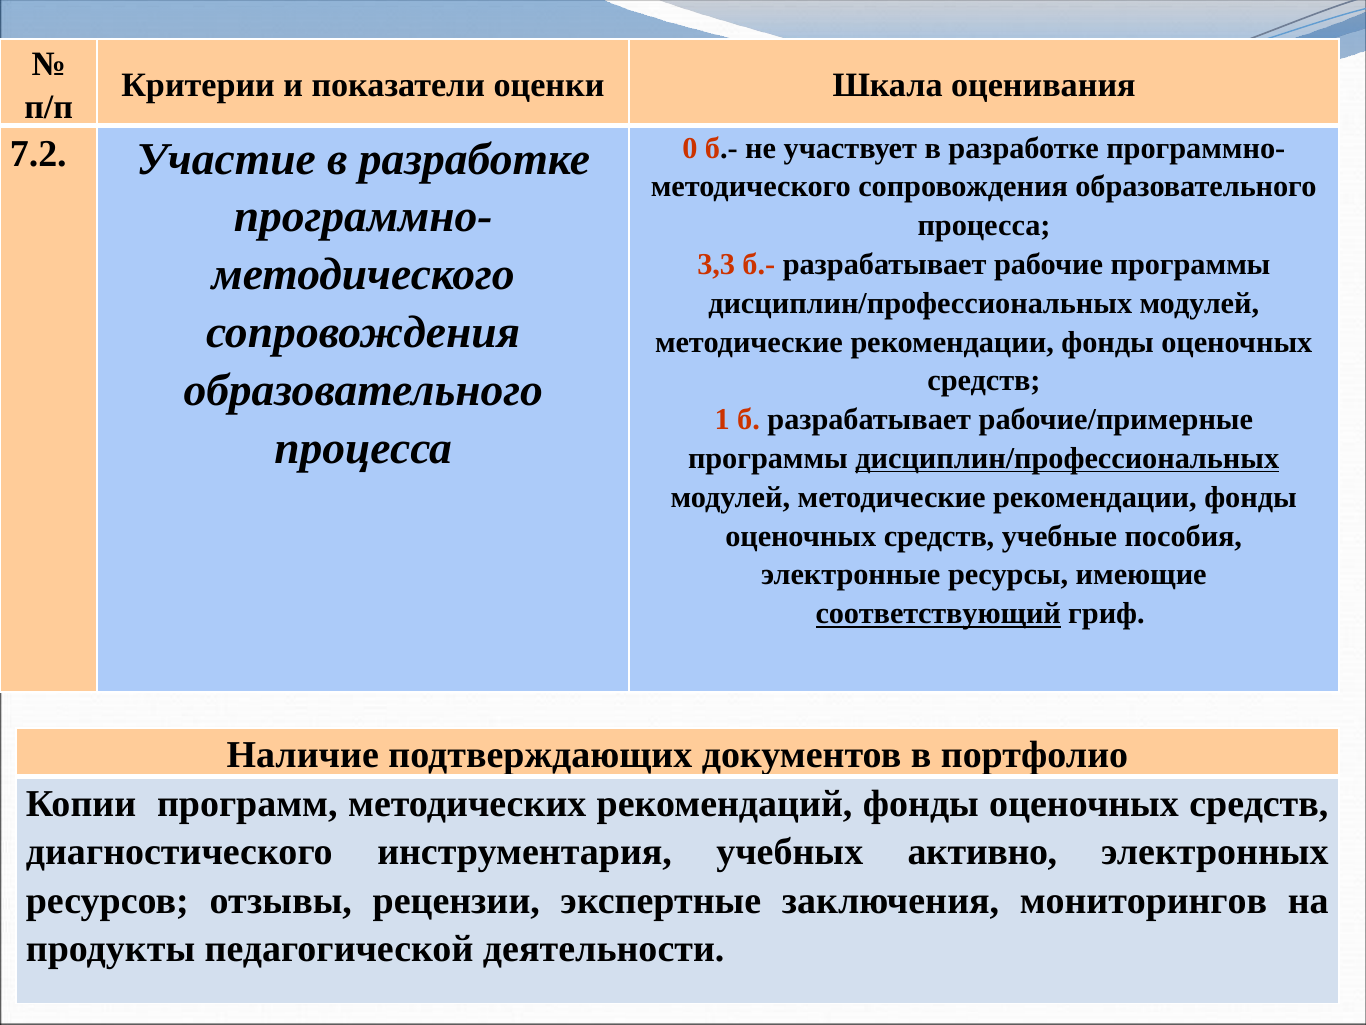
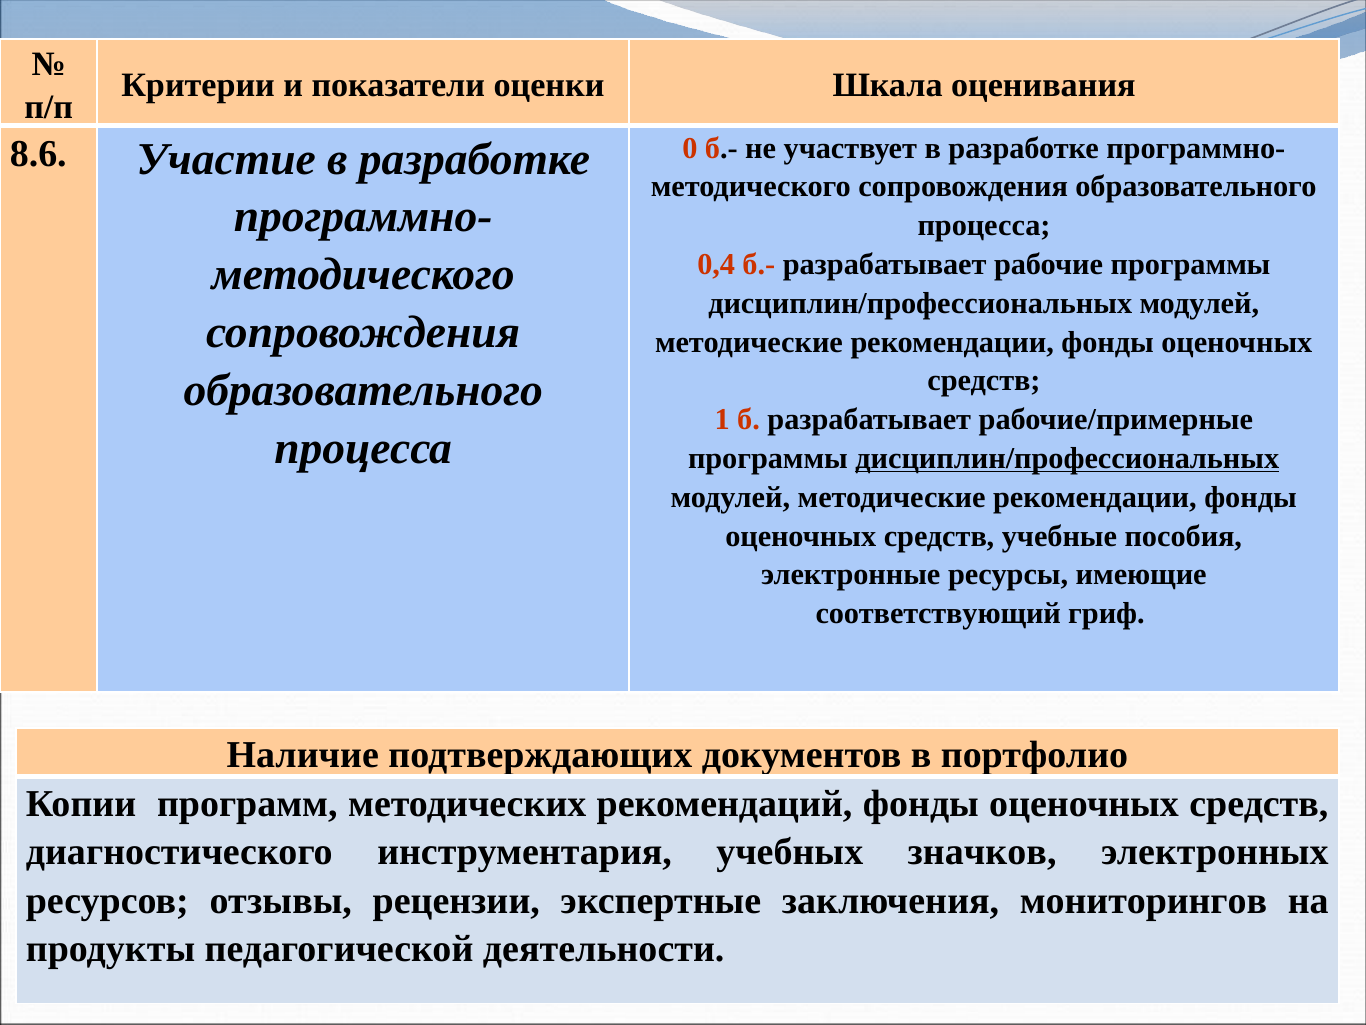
7.2: 7.2 -> 8.6 (38, 154)
3,3: 3,3 -> 0,4 (716, 264)
соответствующий underline: present -> none (938, 613)
активно: активно -> значков (982, 852)
